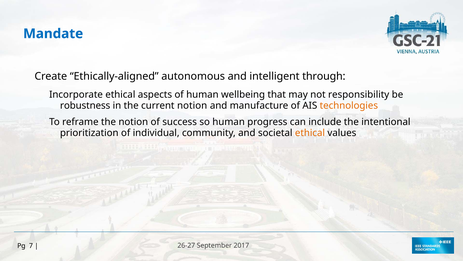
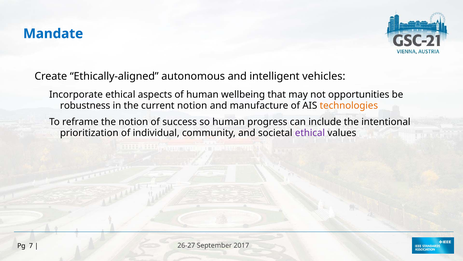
through: through -> vehicles (324, 76)
responsibility: responsibility -> opportunities (359, 95)
ethical colour: orange -> purple (310, 133)
